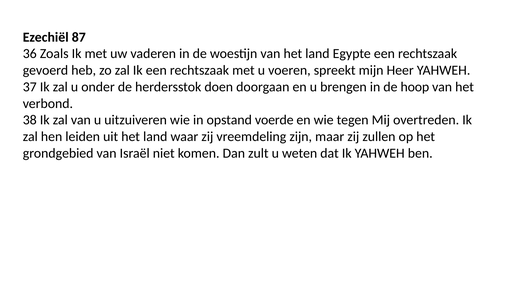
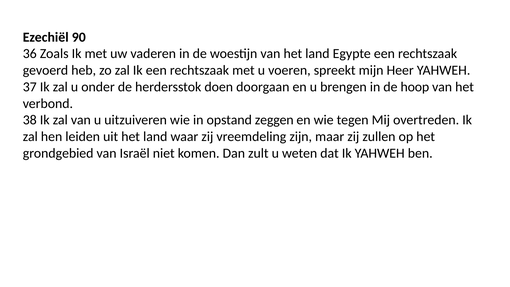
87: 87 -> 90 (79, 37)
voerde: voerde -> zeggen (274, 120)
